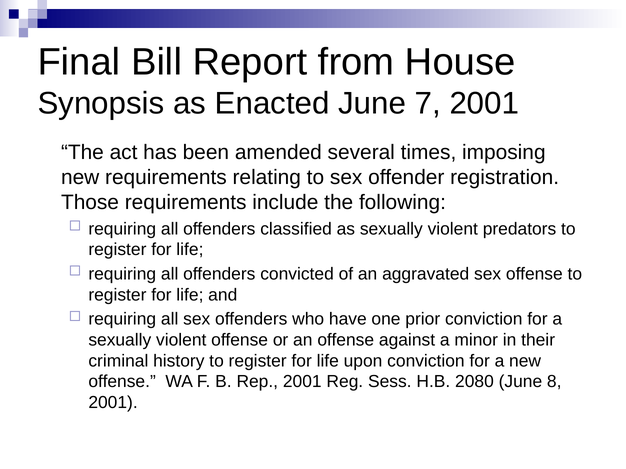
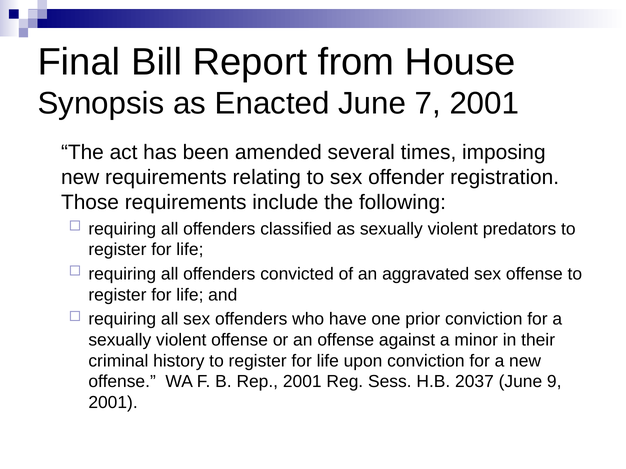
2080: 2080 -> 2037 (474, 382)
8: 8 -> 9 (554, 382)
